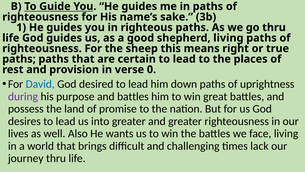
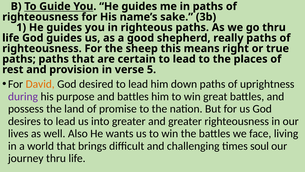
shepherd living: living -> really (228, 38)
0: 0 -> 5 (151, 69)
David colour: blue -> orange (40, 84)
lack: lack -> soul (260, 146)
